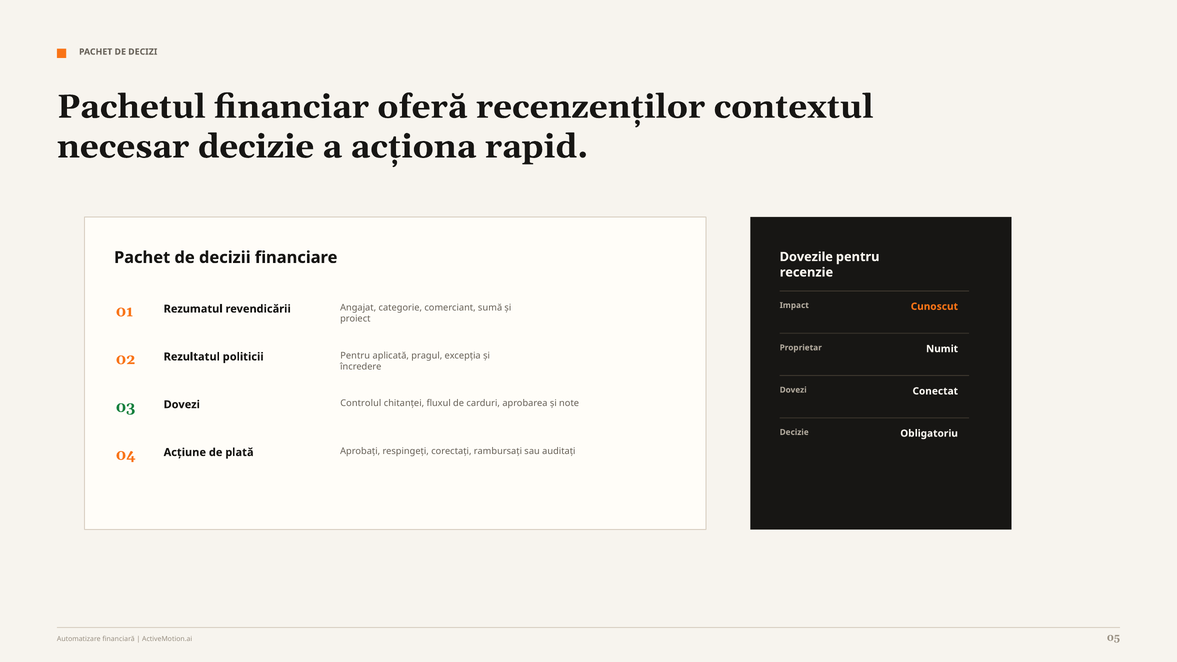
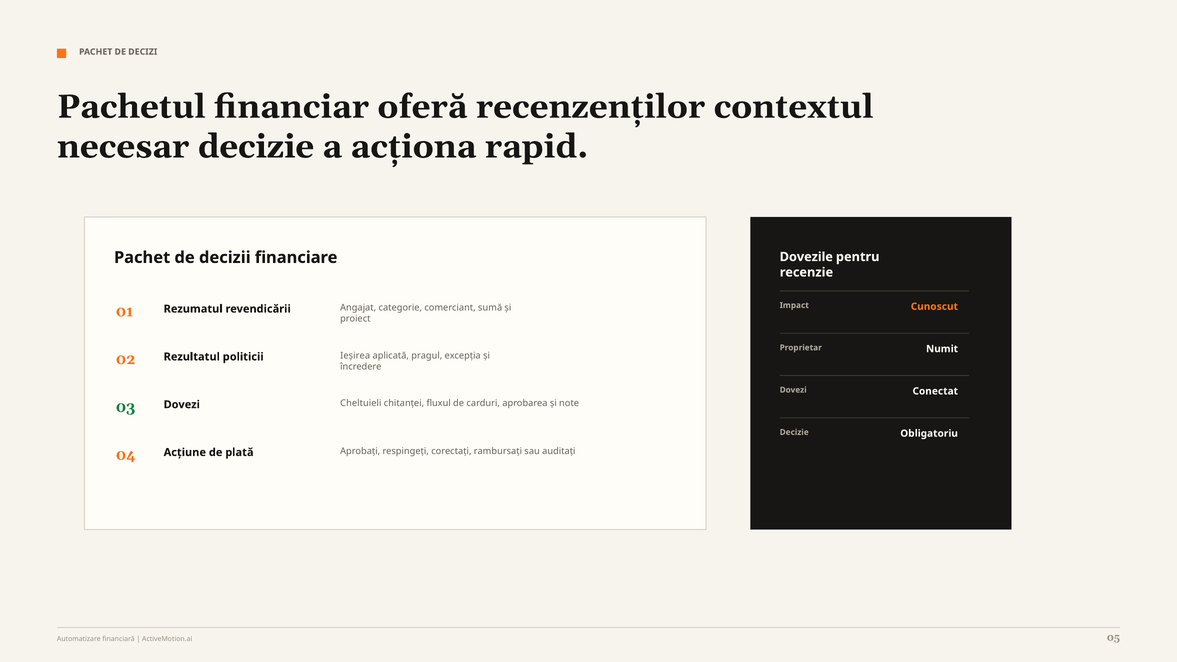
politicii Pentru: Pentru -> Ieșirea (355, 356)
Controlul: Controlul -> Cheltuieli (361, 403)
